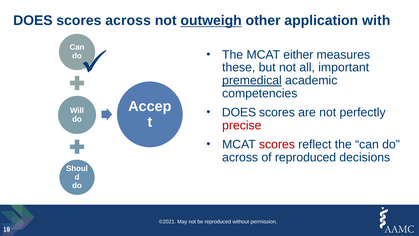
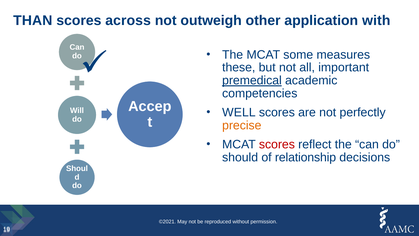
DOES: DOES -> THAN (33, 21)
outweigh underline: present -> none (211, 21)
either: either -> some (298, 55)
DOES: DOES -> WELL (239, 112)
precise colour: red -> orange (242, 125)
across: across -> should (240, 157)
of reproduced: reproduced -> relationship (306, 157)
